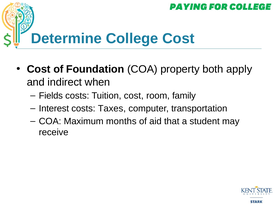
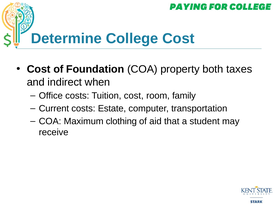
apply: apply -> taxes (239, 69)
Fields: Fields -> Office (51, 96)
Interest: Interest -> Current (54, 109)
Taxes: Taxes -> Estate (112, 109)
months: months -> clothing (121, 121)
